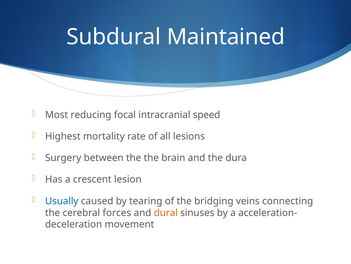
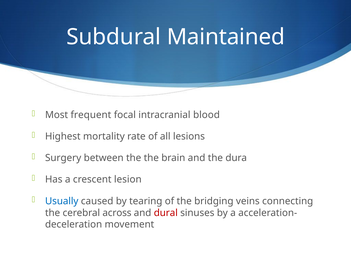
reducing: reducing -> frequent (91, 115)
speed: speed -> blood (206, 115)
forces: forces -> across (117, 212)
dural colour: orange -> red (166, 212)
